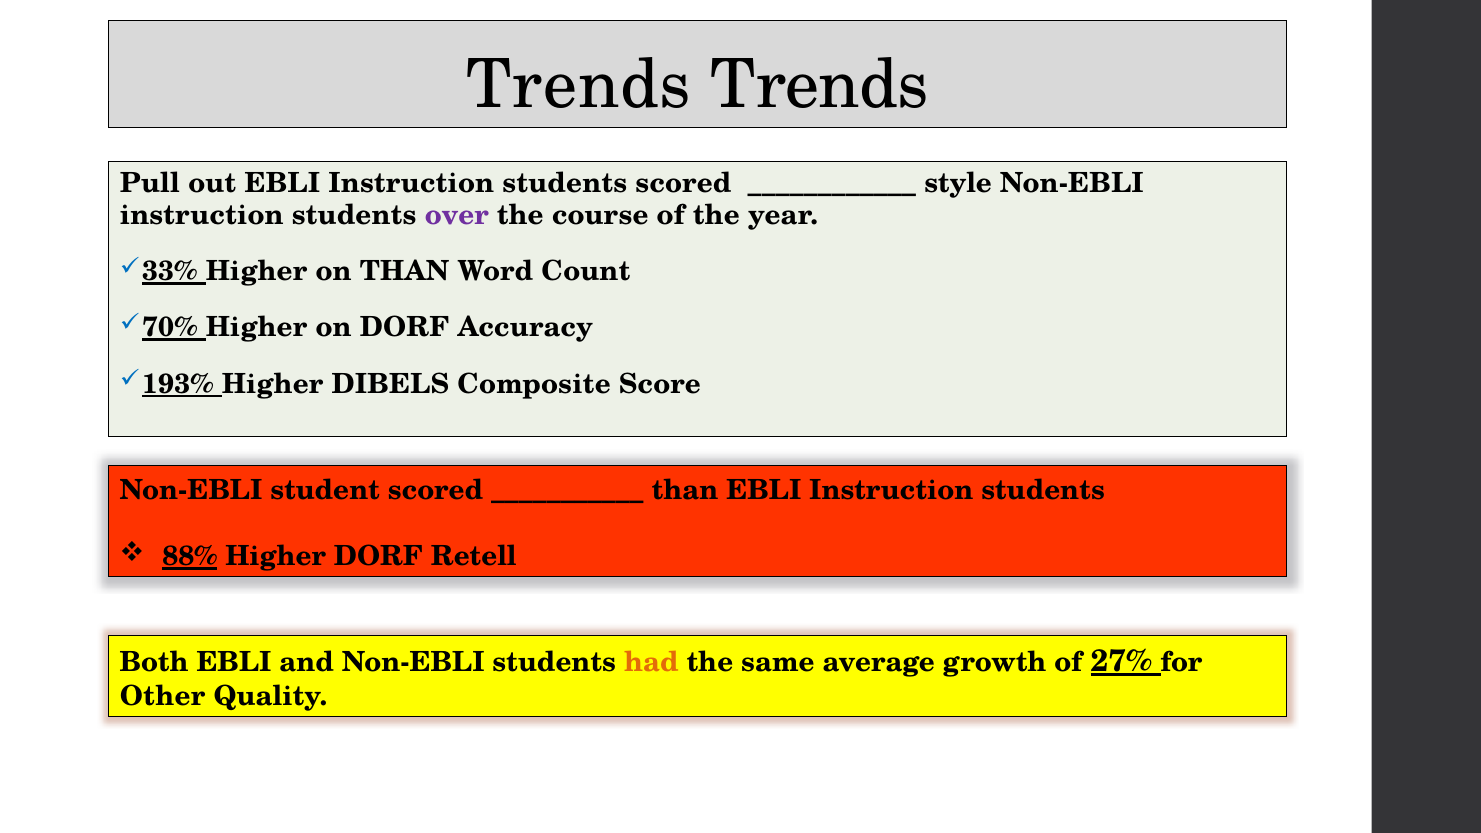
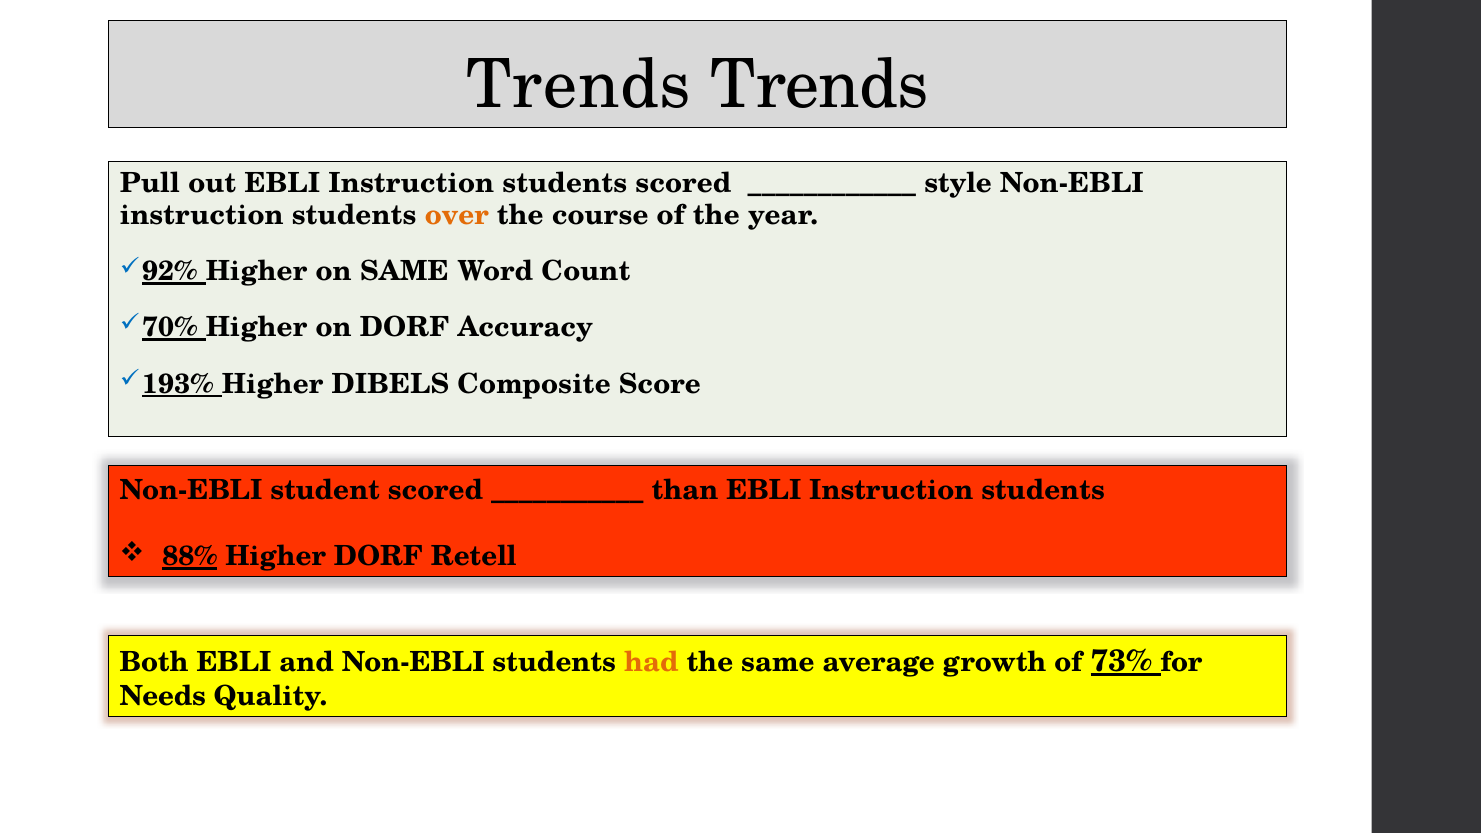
over colour: purple -> orange (457, 215)
33%: 33% -> 92% (170, 271)
on THAN: THAN -> SAME (404, 271)
27%: 27% -> 73% (1121, 661)
Other: Other -> Needs (163, 696)
